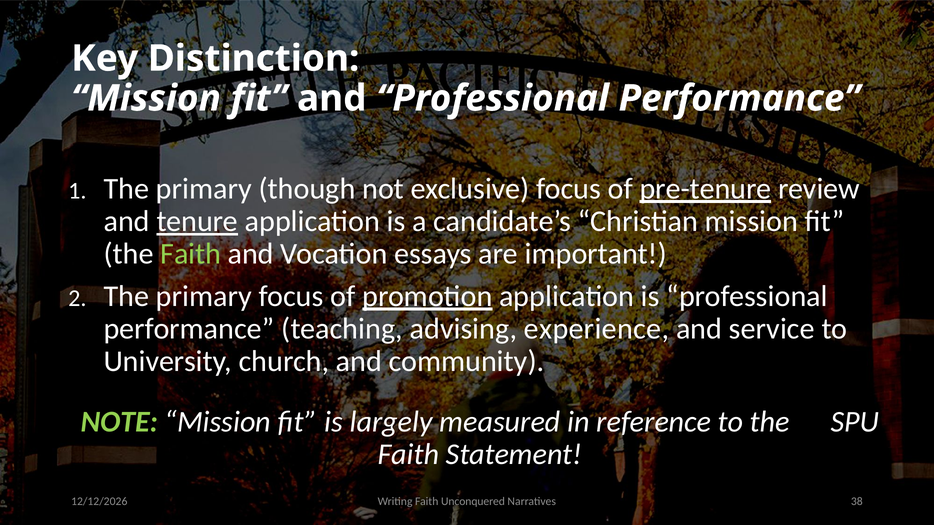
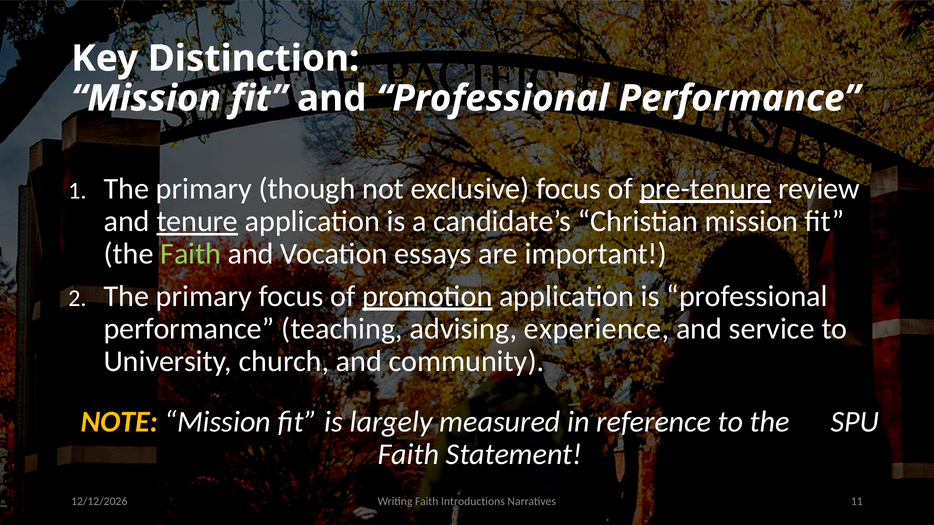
NOTE colour: light green -> yellow (119, 422)
Unconquered: Unconquered -> Introductions (473, 502)
38: 38 -> 11 (857, 502)
